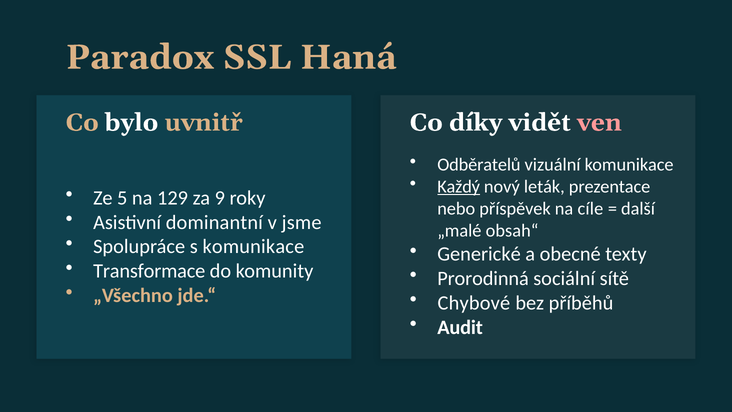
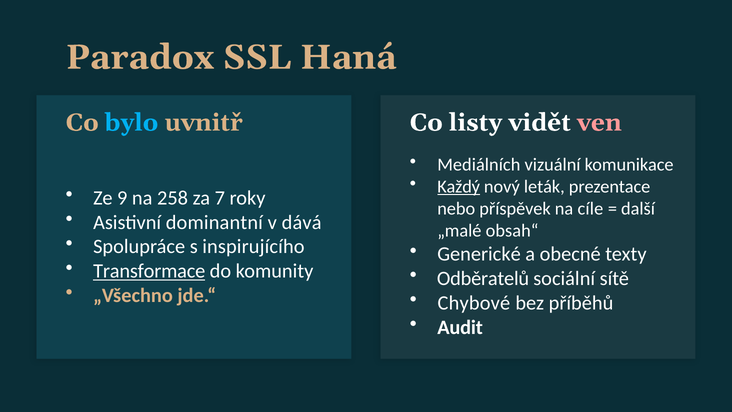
bylo colour: white -> light blue (132, 122)
díky: díky -> listy (476, 122)
Odběratelů: Odběratelů -> Mediálních (479, 165)
5: 5 -> 9 (122, 198)
129: 129 -> 258 (173, 198)
9: 9 -> 7 (220, 198)
jsme: jsme -> dává (302, 222)
s komunikace: komunikace -> inspirujícího (253, 247)
Transformace underline: none -> present (149, 271)
Prorodinná: Prorodinná -> Odběratelů (483, 278)
